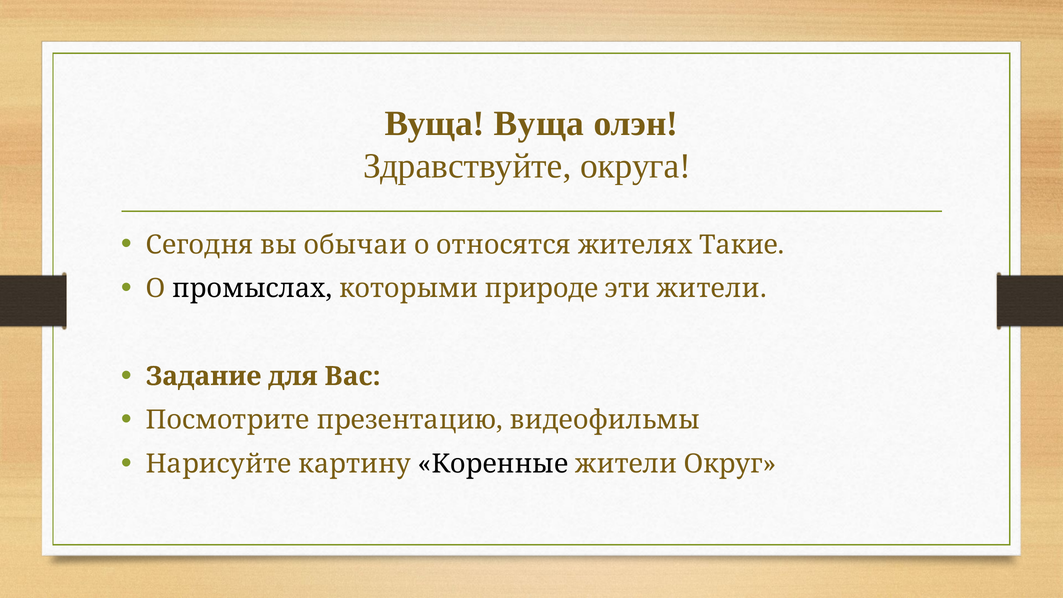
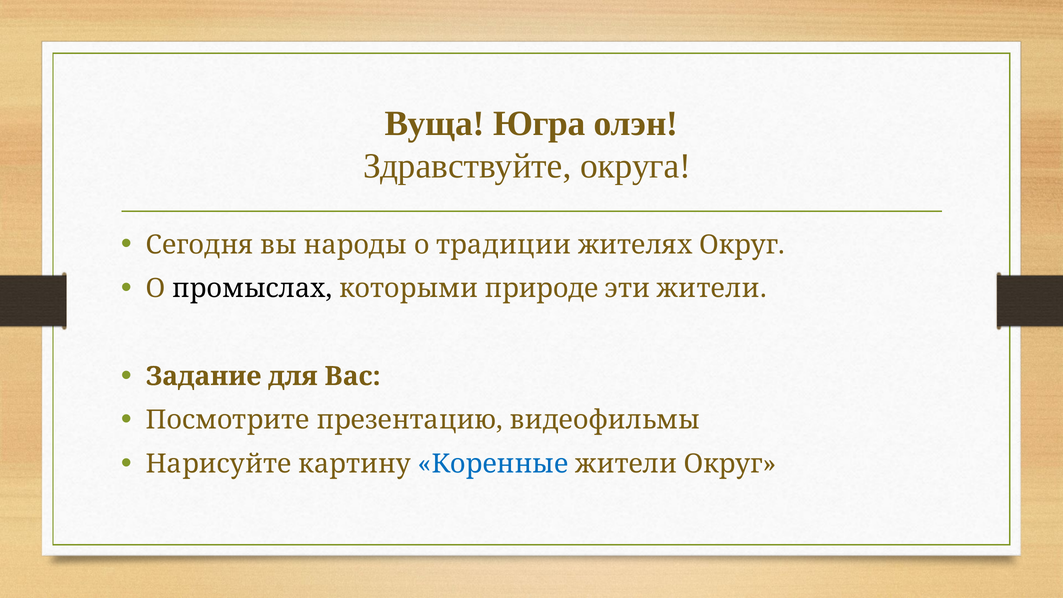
Вуща Вуща: Вуща -> Югра (539, 124)
обычаи: обычаи -> народы (356, 245)
относятся: относятся -> традиции (504, 245)
жителях Такие: Такие -> Округ (742, 245)
Коренные colour: black -> blue (493, 464)
